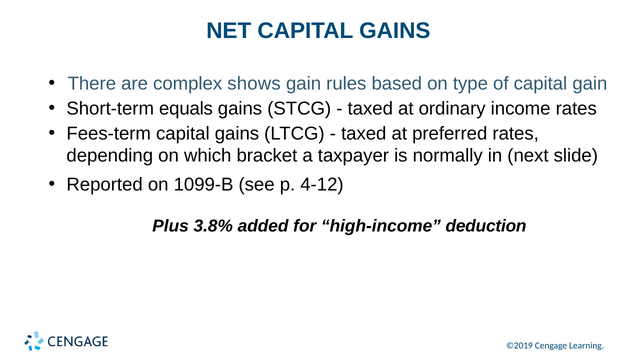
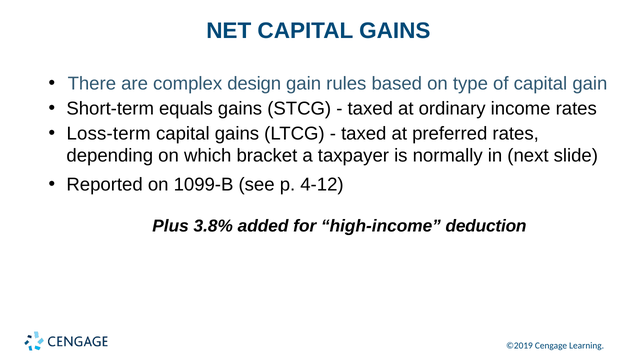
shows: shows -> design (254, 84)
Fees-term: Fees-term -> Loss-term (109, 134)
